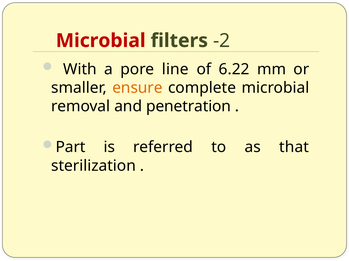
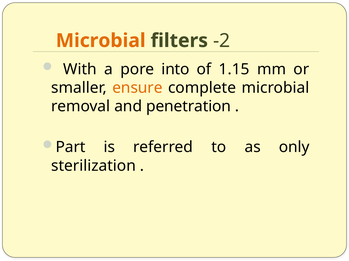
Microbial colour: red -> orange (101, 41)
line: line -> into (175, 69)
6.22: 6.22 -> 1.15 (234, 69)
that: that -> only (294, 148)
